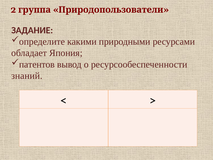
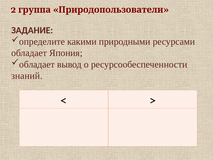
патентов: патентов -> обладает (37, 64)
